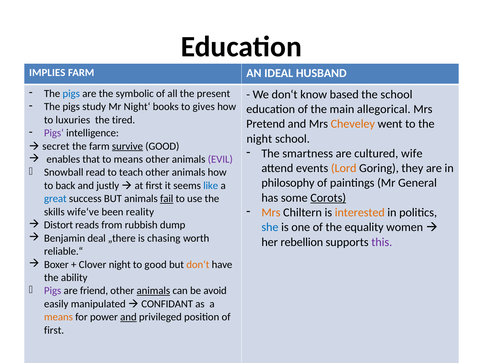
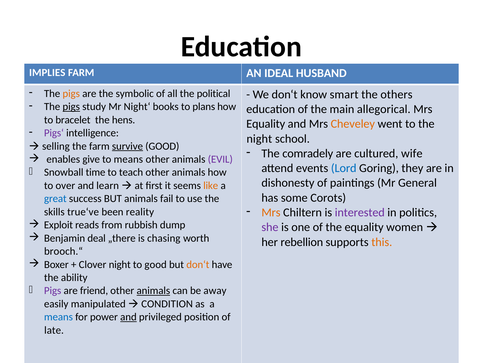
pigs colour: blue -> orange (71, 93)
present: present -> political (214, 93)
based: based -> smart (344, 94)
the school: school -> others (396, 94)
pigs underline: none -> present (71, 106)
gives: gives -> plans (204, 106)
luxuries: luxuries -> bracelet (73, 120)
tired: tired -> hens (124, 120)
Pretend: Pretend -> Equality (266, 124)
secret: secret -> selling (56, 146)
smartness: smartness -> comradely (308, 153)
that: that -> give (91, 159)
Lord colour: orange -> blue (344, 168)
read: read -> time (96, 172)
philosophy: philosophy -> dishonesty (288, 183)
back: back -> over (65, 185)
justly: justly -> learn (108, 185)
like colour: blue -> orange (211, 185)
Corots underline: present -> none (328, 197)
fail underline: present -> none (167, 198)
interested colour: orange -> purple (360, 212)
wife‘ve: wife‘ve -> true‘ve (83, 211)
Distort: Distort -> Exploit (58, 225)
she colour: blue -> purple (270, 227)
this colour: purple -> orange (382, 242)
reliable.“: reliable.“ -> brooch.“ (63, 251)
avoid: avoid -> away (215, 290)
CONFIDANT: CONFIDANT -> CONDITION (167, 303)
means colour: orange -> blue (58, 316)
first: first -> late (54, 330)
